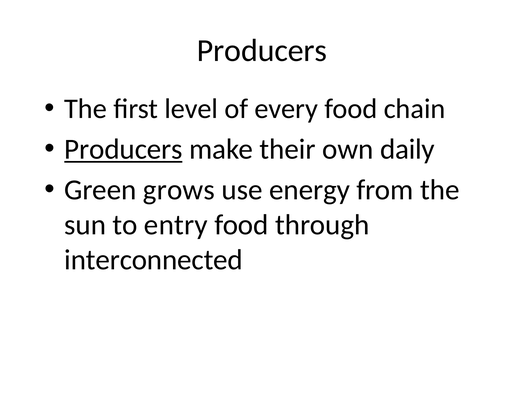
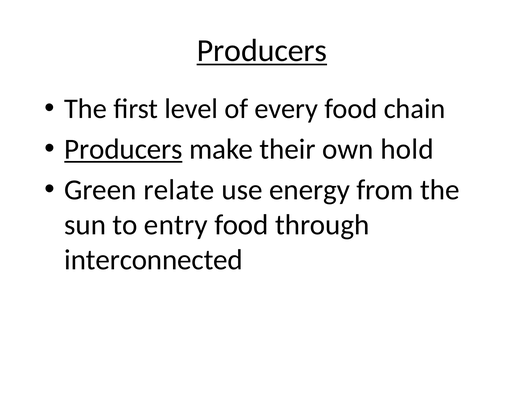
Producers underline: none -> present (262, 51)
daily: daily -> hold (407, 149)
grows: grows -> relate (179, 190)
